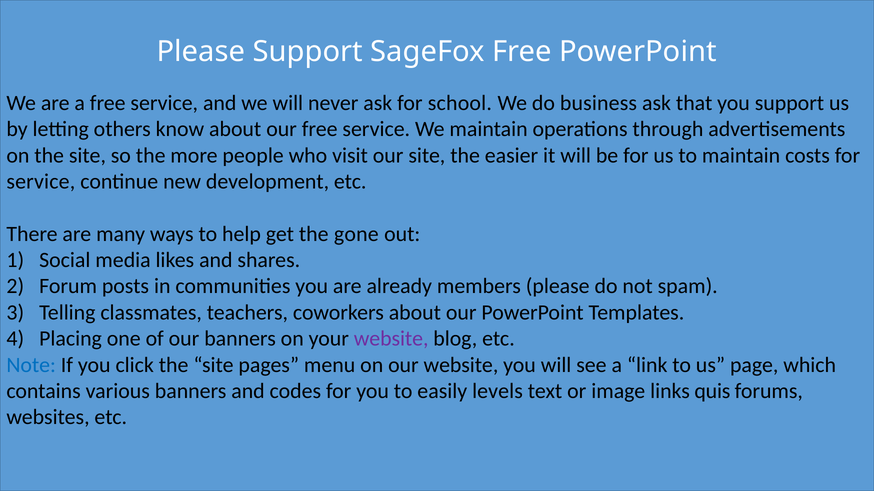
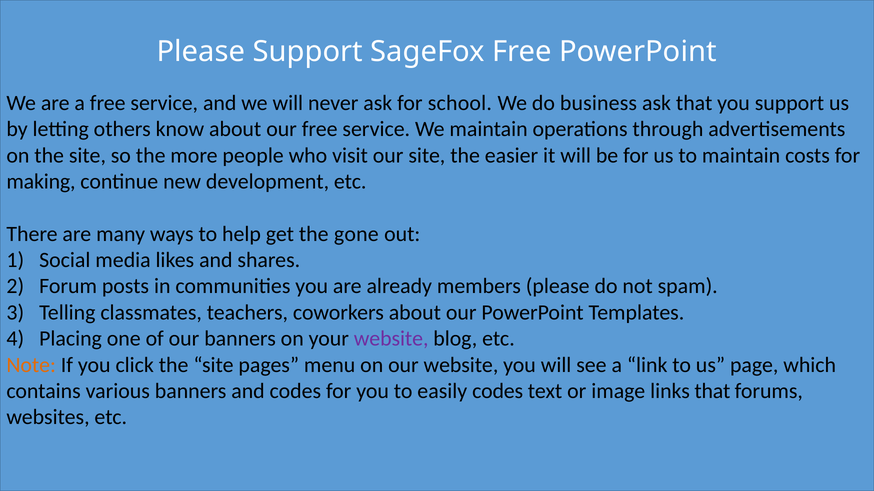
service: service -> making (41, 182)
Note colour: blue -> orange (31, 365)
easily levels: levels -> codes (498, 392)
links quis: quis -> that (712, 392)
